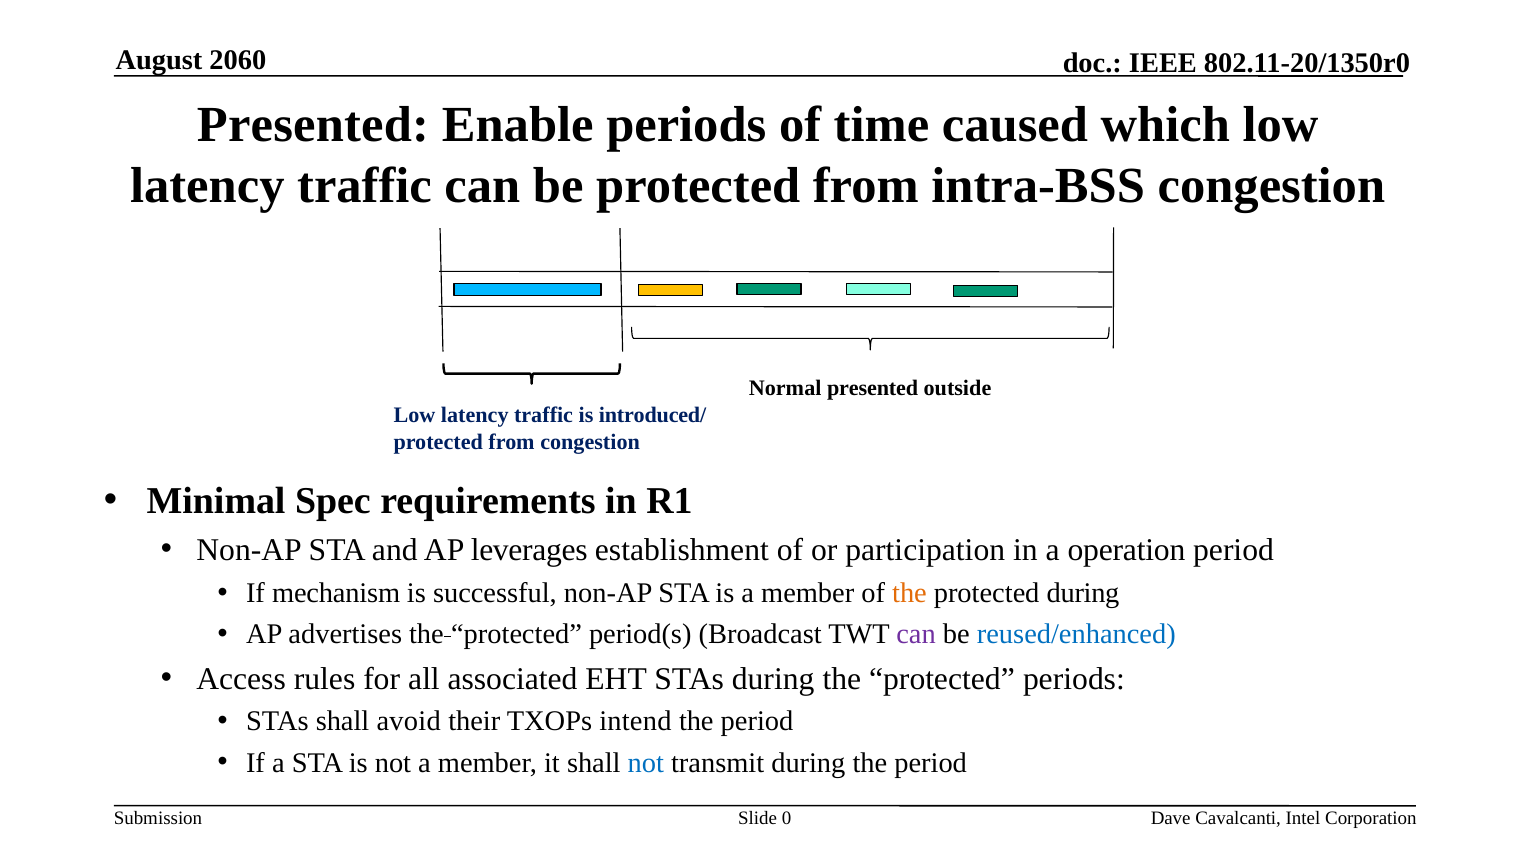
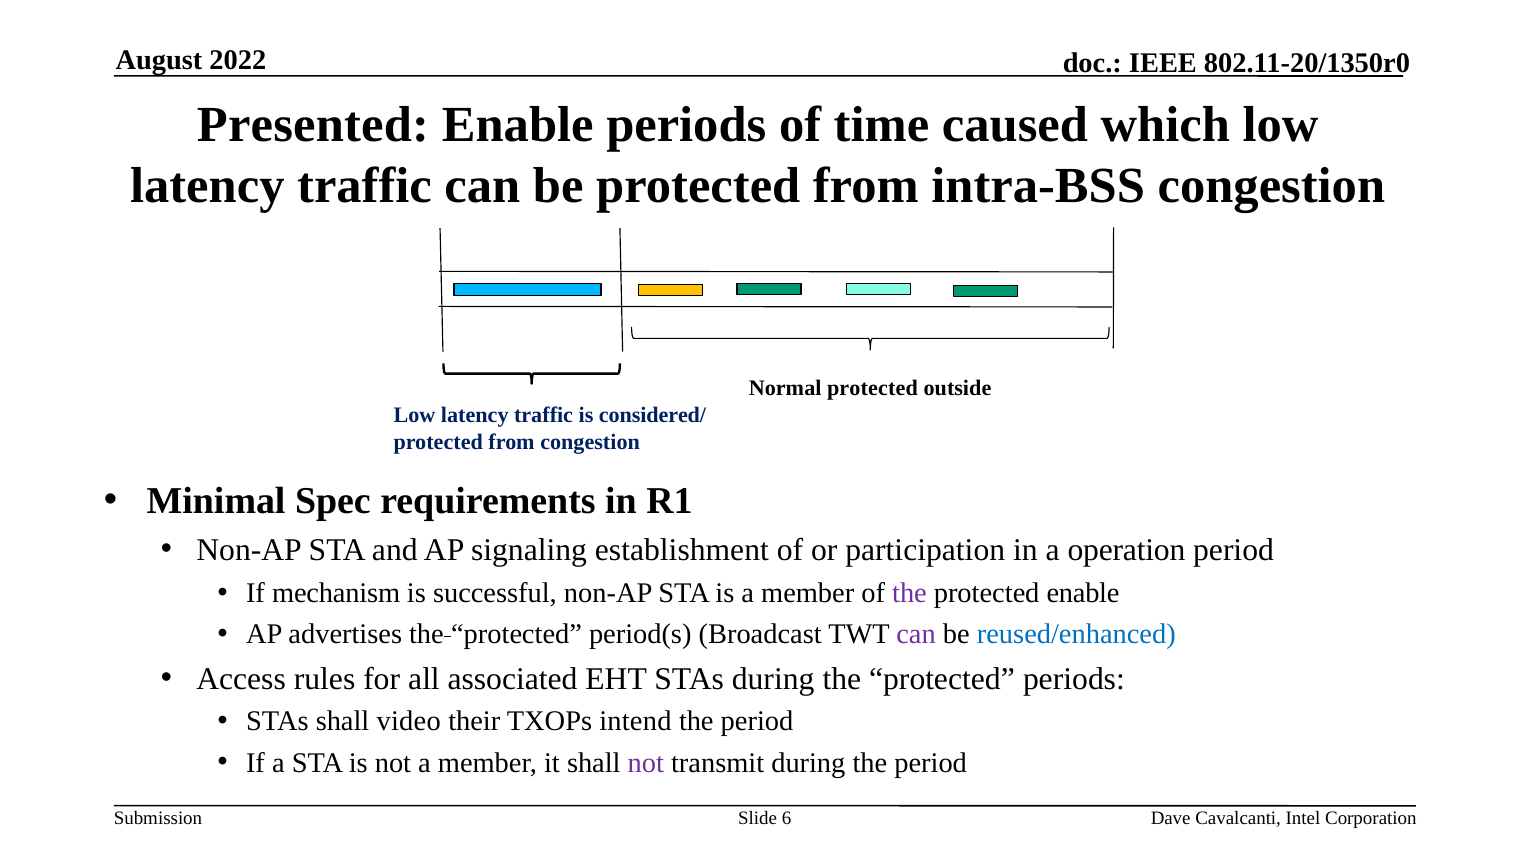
2060: 2060 -> 2022 (238, 60)
Normal presented: presented -> protected (872, 389)
introduced/: introduced/ -> considered/ (653, 415)
leverages: leverages -> signaling (529, 551)
the colour: orange -> purple (909, 593)
protected during: during -> enable (1083, 593)
avoid: avoid -> video (409, 722)
not colour: blue -> purple (646, 763)
0: 0 -> 6 (787, 818)
